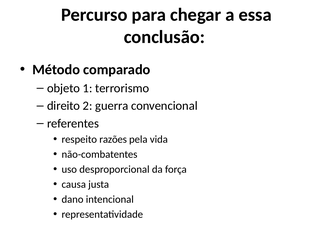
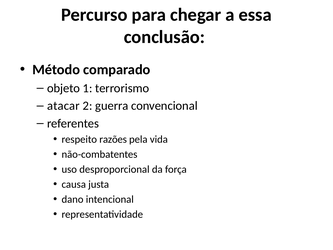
direito: direito -> atacar (63, 106)
